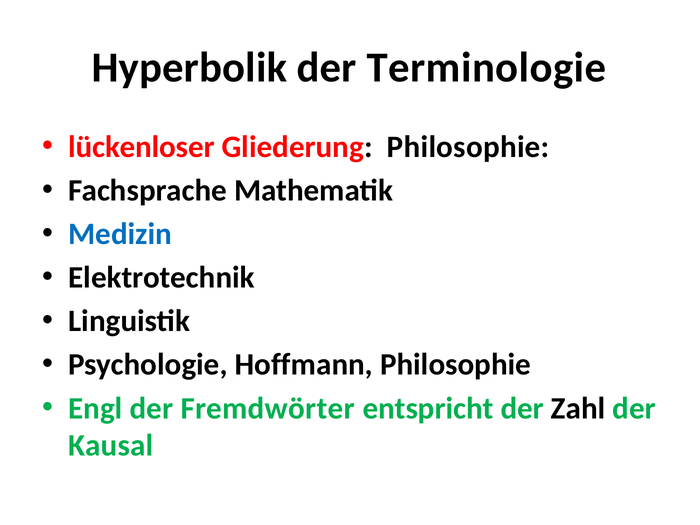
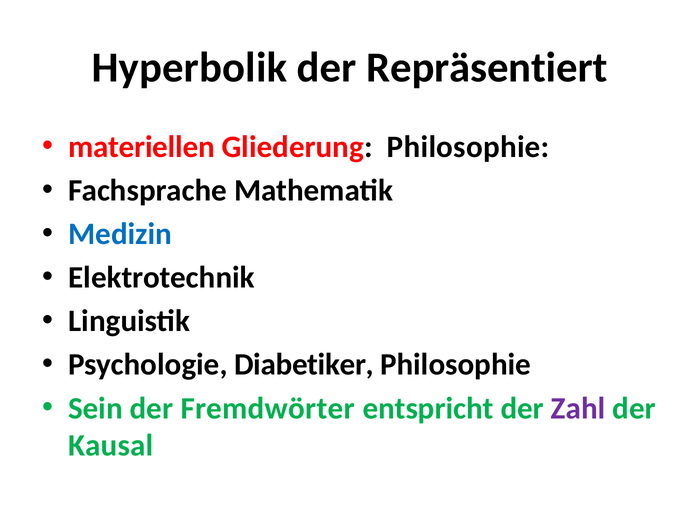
Terminologie: Terminologie -> Repräsentiert (487, 68)
lückenloser: lückenloser -> materiellen (141, 147)
Hoffmann: Hoffmann -> Diabetiker (304, 365)
Engl: Engl -> Sein (95, 408)
Zahl colour: black -> purple (578, 408)
